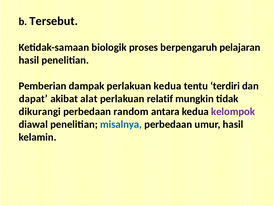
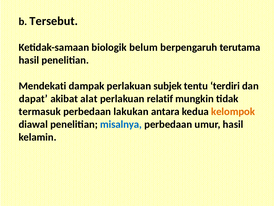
proses: proses -> belum (143, 47)
pelajaran: pelajaran -> terutama (240, 47)
Pemberian: Pemberian -> Mendekati (42, 86)
perlakuan kedua: kedua -> subjek (168, 86)
dikurangi: dikurangi -> termasuk (40, 111)
random: random -> lakukan (131, 111)
kelompok colour: purple -> orange (233, 111)
